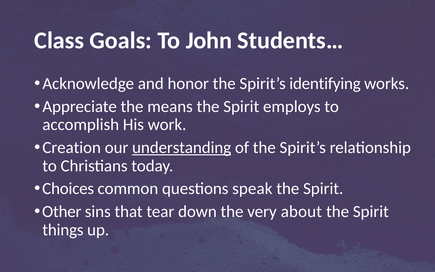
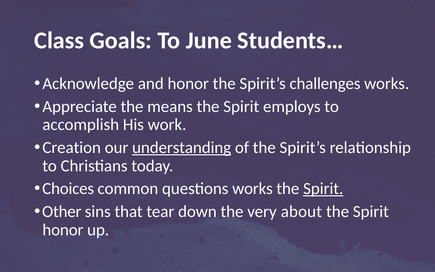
John: John -> June (209, 41)
identifying: identifying -> challenges (325, 84)
questions speak: speak -> works (252, 189)
Spirit underline: none -> present (323, 189)
things: things -> honor (63, 230)
